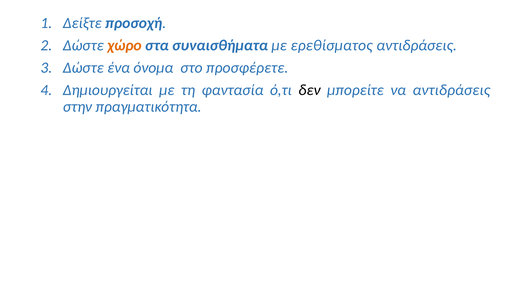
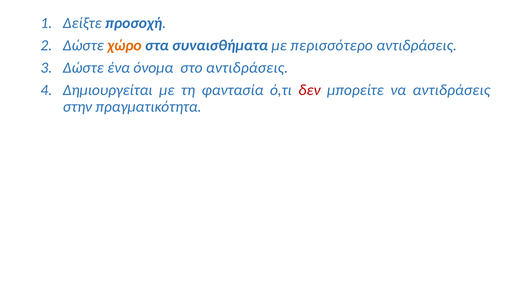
ερεθίσματος: ερεθίσματος -> περισσότερο (332, 45)
στο προσφέρετε: προσφέρετε -> αντιδράσεις (247, 68)
δεν colour: black -> red (309, 90)
